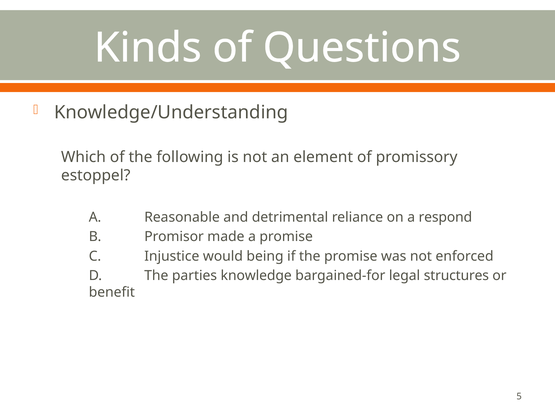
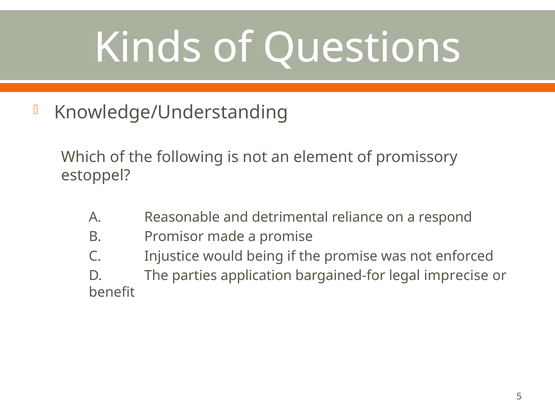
knowledge: knowledge -> application (256, 276)
structures: structures -> imprecise (456, 276)
